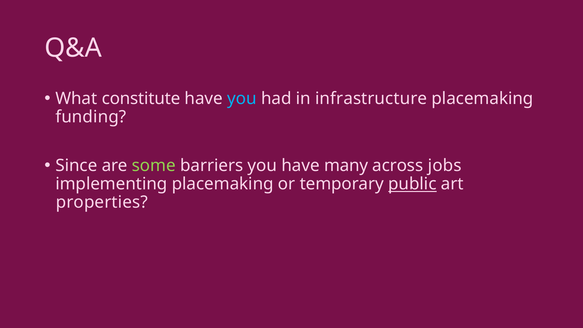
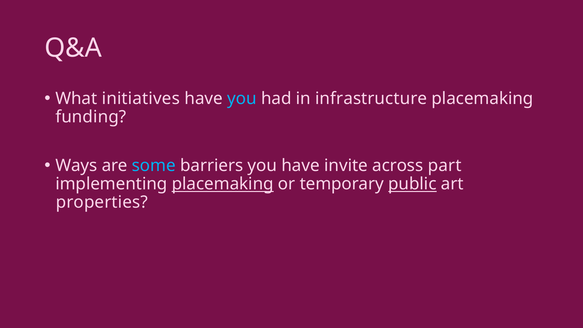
constitute: constitute -> initiatives (141, 99)
Since: Since -> Ways (76, 166)
some colour: light green -> light blue (154, 166)
many: many -> invite (346, 166)
jobs: jobs -> part (445, 166)
placemaking underline: none -> present (223, 184)
